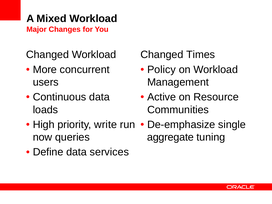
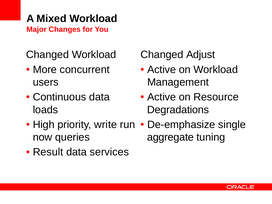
Times: Times -> Adjust (201, 55)
Policy: Policy -> Active (162, 70)
Communities: Communities -> Degradations (178, 110)
Define: Define -> Result (48, 152)
